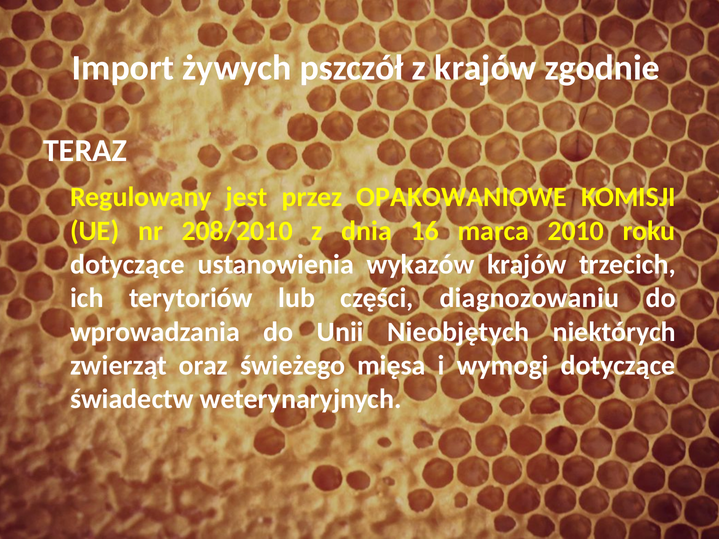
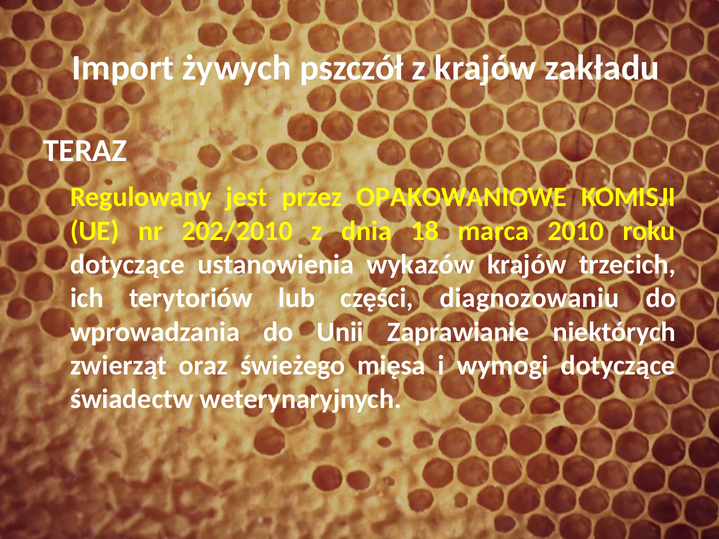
zgodnie: zgodnie -> zakładu (602, 68)
208/2010: 208/2010 -> 202/2010 (237, 231)
16: 16 -> 18 (425, 231)
Nieobjętych: Nieobjętych -> Zaprawianie (458, 332)
